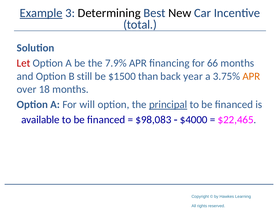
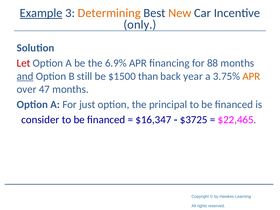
Determining colour: black -> orange (109, 13)
New colour: black -> orange (180, 13)
total: total -> only (140, 25)
7.9%: 7.9% -> 6.9% (116, 63)
66: 66 -> 88 (213, 63)
and underline: none -> present (25, 76)
18: 18 -> 47 (44, 89)
will: will -> just (87, 105)
principal underline: present -> none (168, 105)
available: available -> consider (40, 120)
$98,083: $98,083 -> $16,347 (153, 120)
$4000: $4000 -> $3725 (194, 120)
